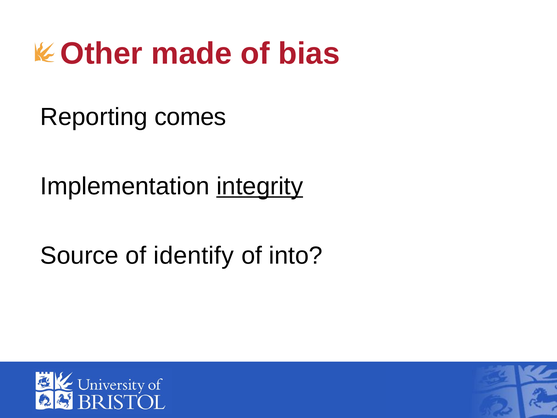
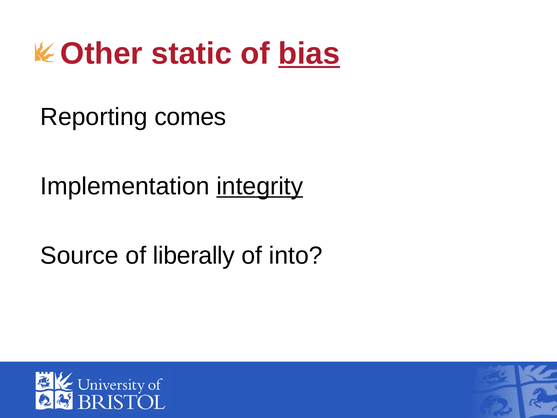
made: made -> static (192, 54)
bias underline: none -> present (309, 54)
identify: identify -> liberally (194, 256)
